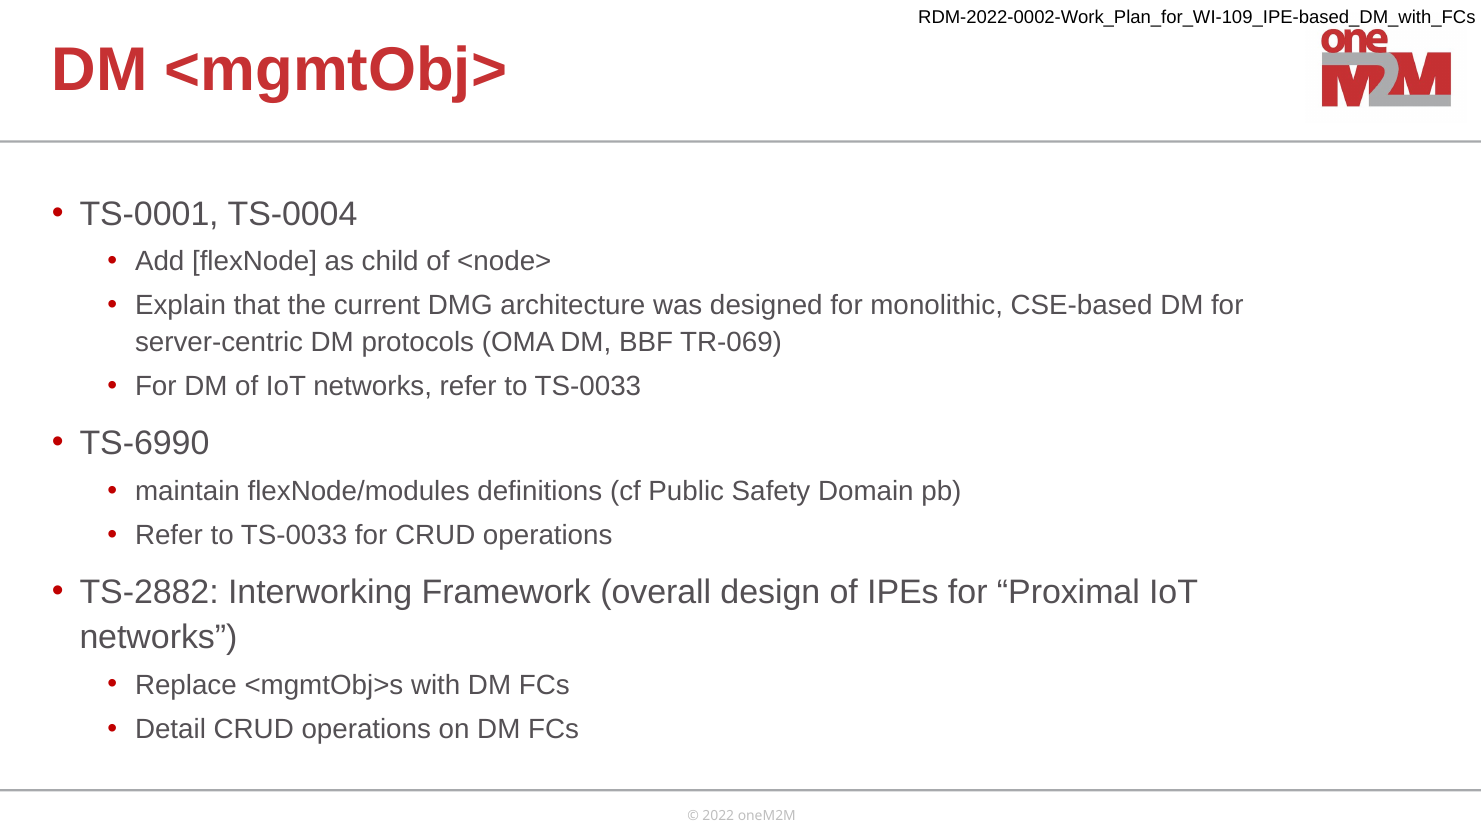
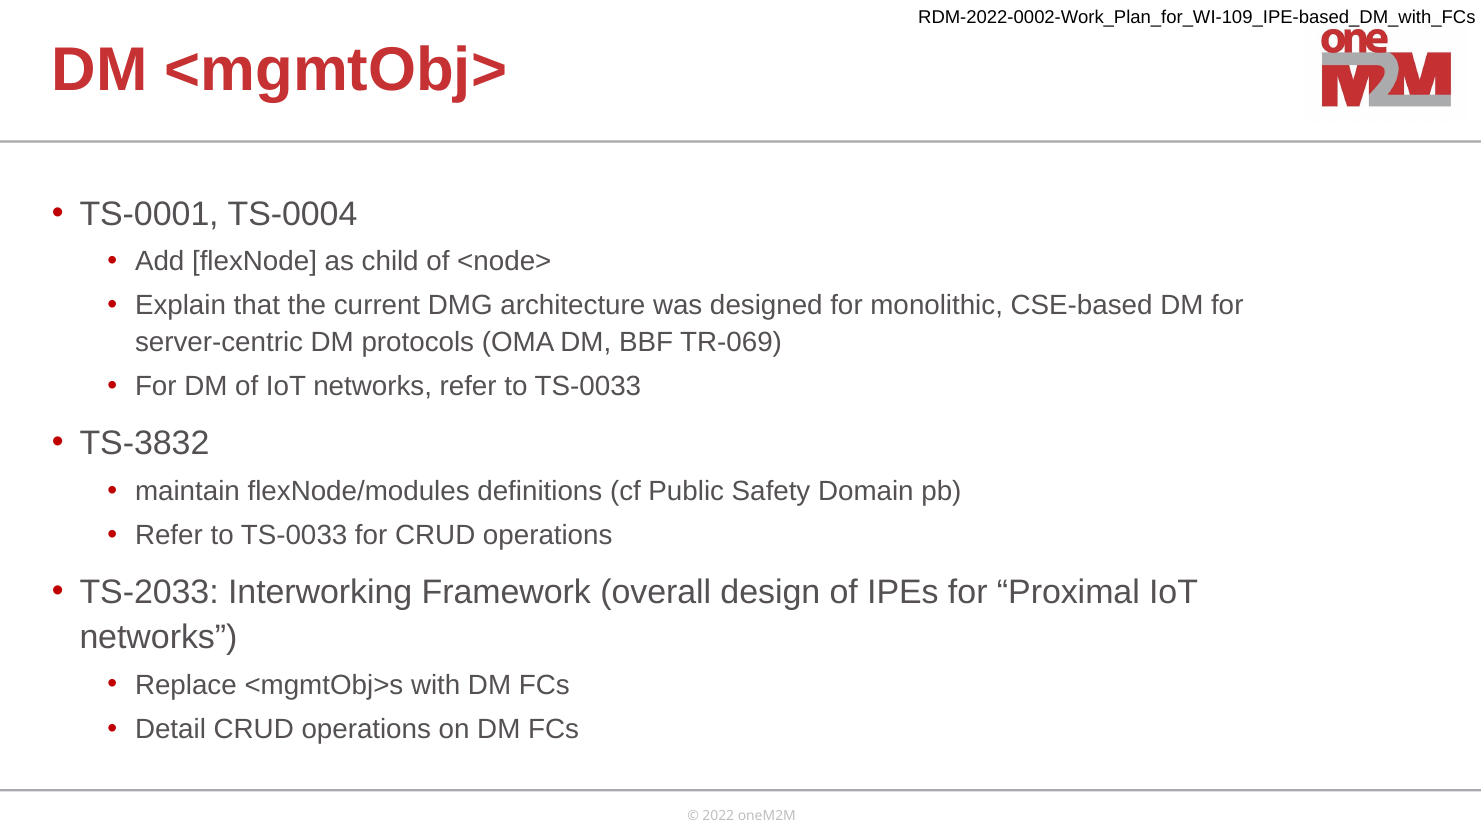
TS-6990: TS-6990 -> TS-3832 (144, 444)
TS-2882: TS-2882 -> TS-2033 (149, 593)
